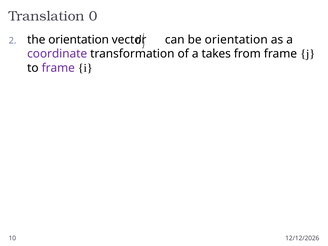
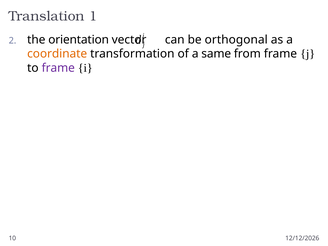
0: 0 -> 1 (93, 16)
be orientation: orientation -> orthogonal (236, 40)
coordinate colour: purple -> orange (57, 54)
takes: takes -> same (216, 54)
